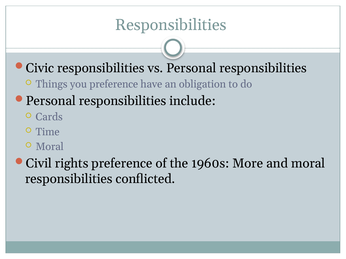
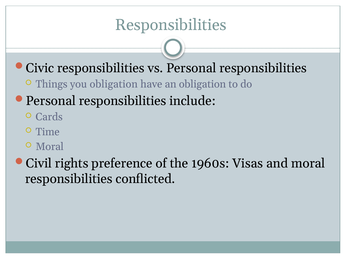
you preference: preference -> obligation (114, 84)
More: More -> Visas (248, 164)
